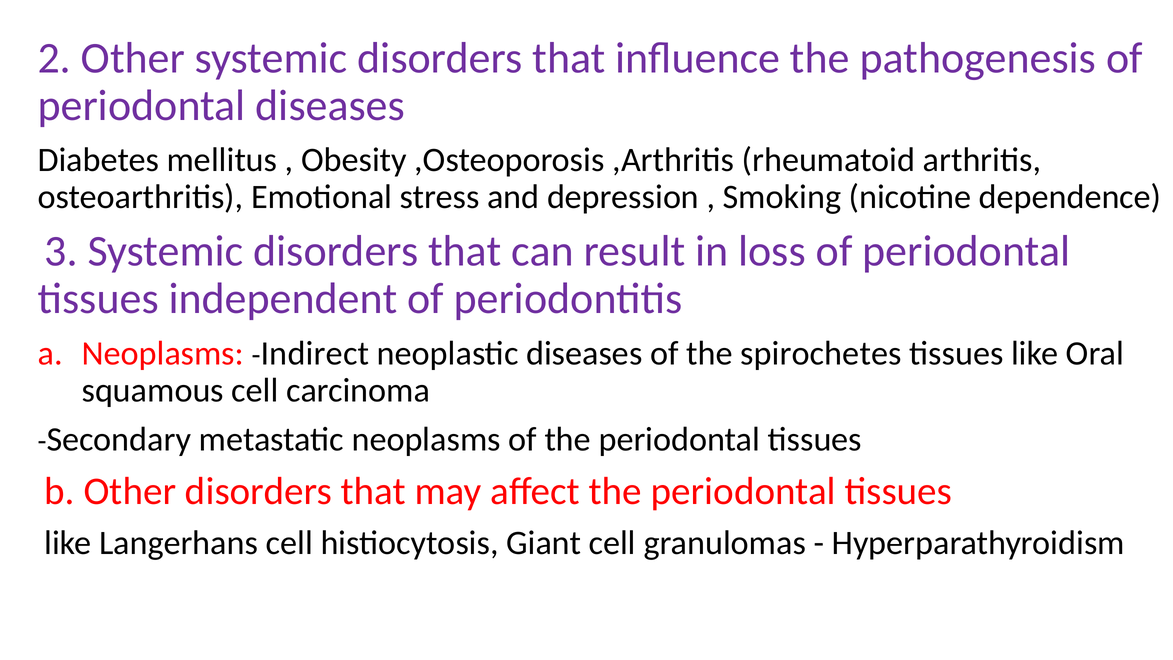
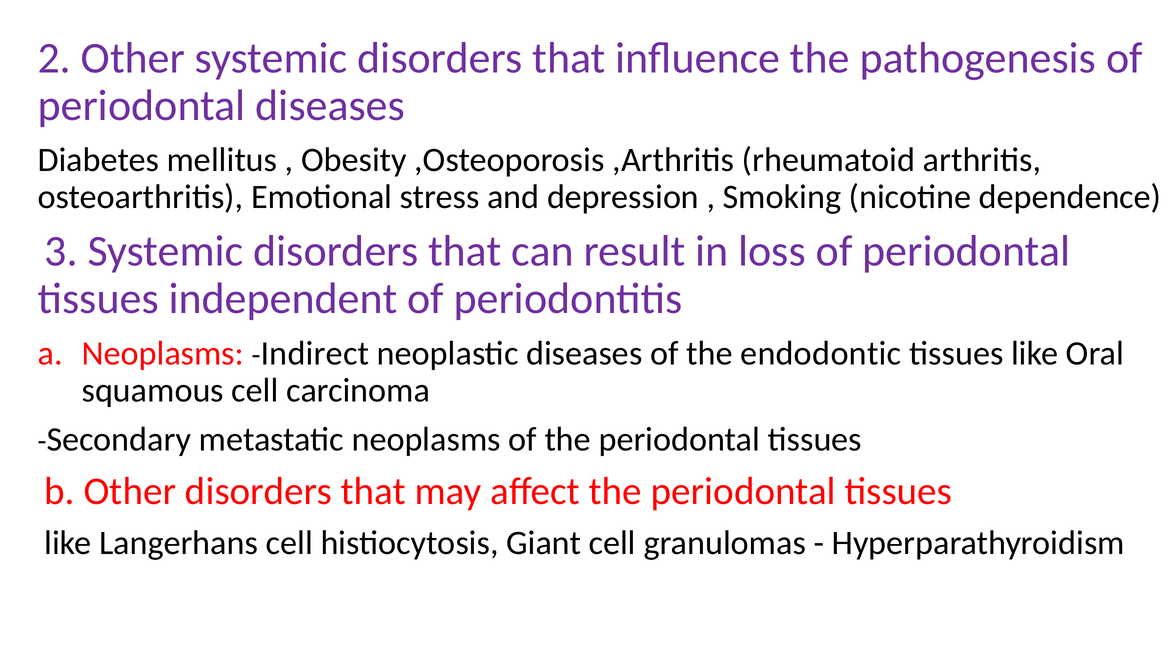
spirochetes: spirochetes -> endodontic (821, 353)
